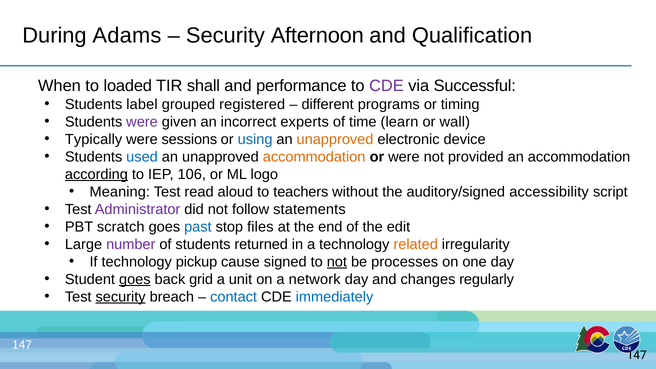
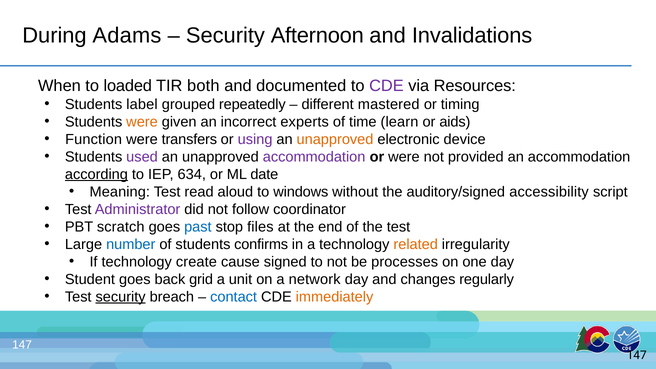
Qualification: Qualification -> Invalidations (472, 36)
shall: shall -> both (203, 86)
performance: performance -> documented (301, 86)
Successful: Successful -> Resources (475, 86)
registered: registered -> repeatedly (252, 104)
programs: programs -> mastered (389, 104)
were colour: purple -> orange (142, 122)
wall: wall -> aids (455, 122)
Typically: Typically -> Function (94, 139)
sessions: sessions -> transfers (189, 139)
using colour: blue -> purple (255, 139)
used colour: blue -> purple (142, 157)
accommodation colour: orange -> purple (314, 157)
106: 106 -> 634 (192, 174)
logo: logo -> date (264, 174)
teachers: teachers -> windows (301, 192)
statements: statements -> coordinator (310, 209)
the edit: edit -> test (398, 227)
number colour: purple -> blue (131, 244)
returned: returned -> confirms (261, 244)
pickup: pickup -> create (196, 262)
not underline: present -> none (337, 262)
goes underline: present -> none (135, 279)
immediately colour: blue -> orange (335, 297)
